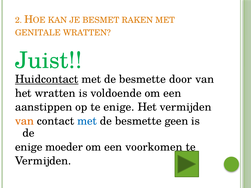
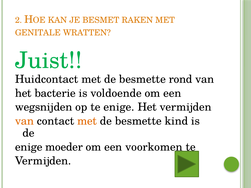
Huidcontact underline: present -> none (47, 79)
door: door -> rond (181, 79)
het wratten: wratten -> bacterie (55, 93)
aanstippen: aanstippen -> wegsnijden (44, 107)
met colour: blue -> orange (87, 121)
geen: geen -> kind (176, 121)
